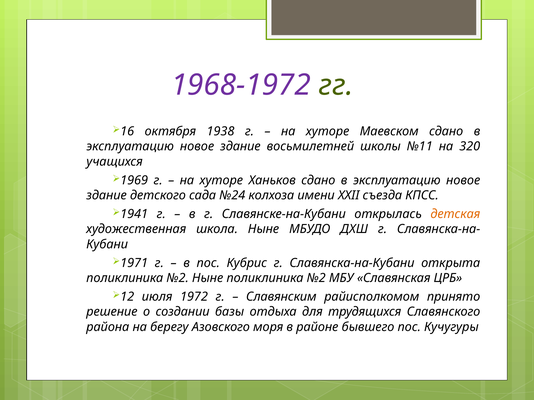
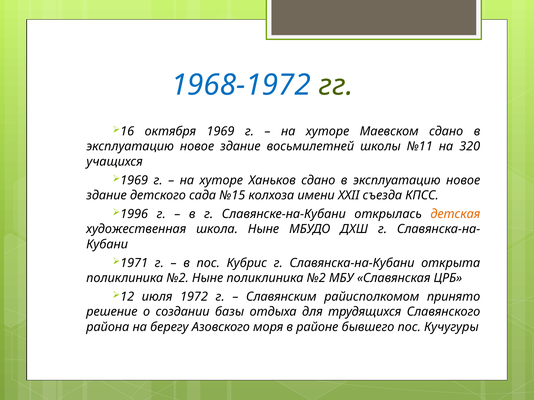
1968-1972 colour: purple -> blue (241, 85)
октября 1938: 1938 -> 1969 (220, 131)
№24: №24 -> №15 (232, 196)
1941: 1941 -> 1996 (134, 214)
